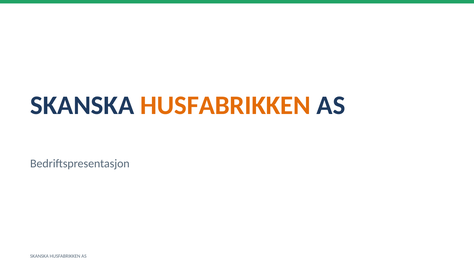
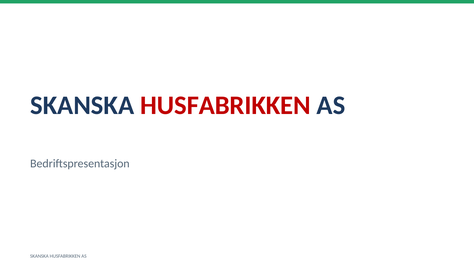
HUSFABRIKKEN colour: orange -> red (225, 105)
